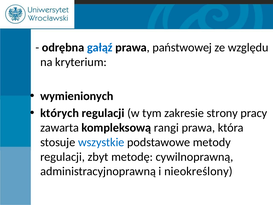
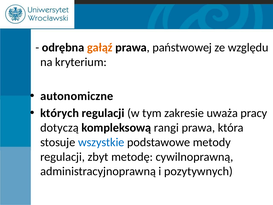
gałąź colour: blue -> orange (100, 47)
wymienionych: wymienionych -> autonomiczne (77, 96)
strony: strony -> uważa (222, 113)
zawarta: zawarta -> dotyczą (59, 127)
nieokreślony: nieokreślony -> pozytywnych (198, 171)
